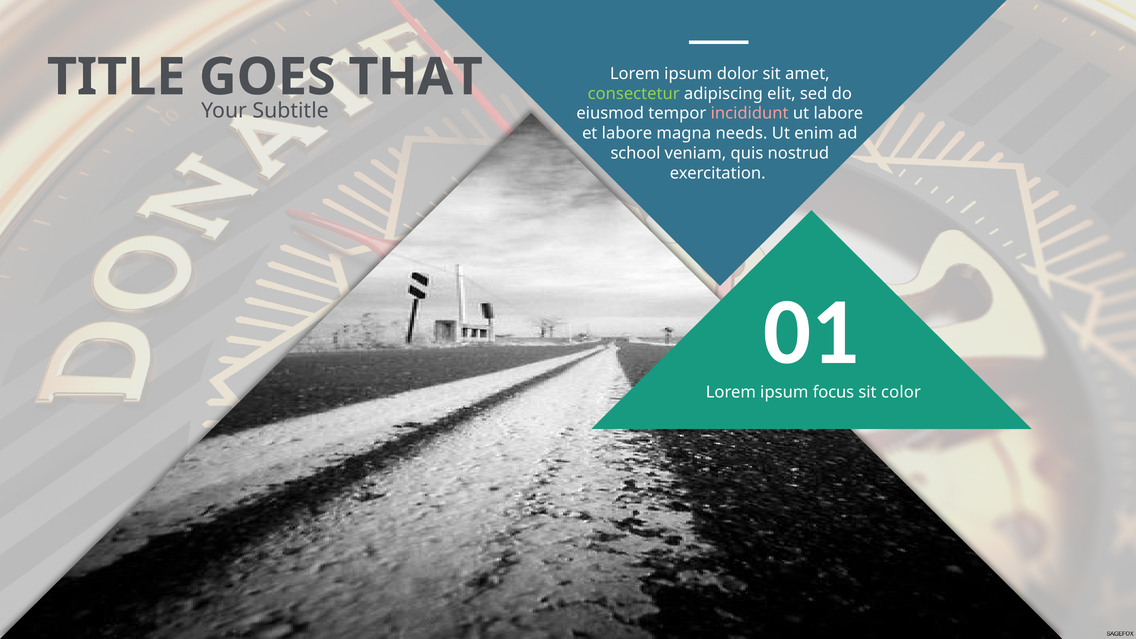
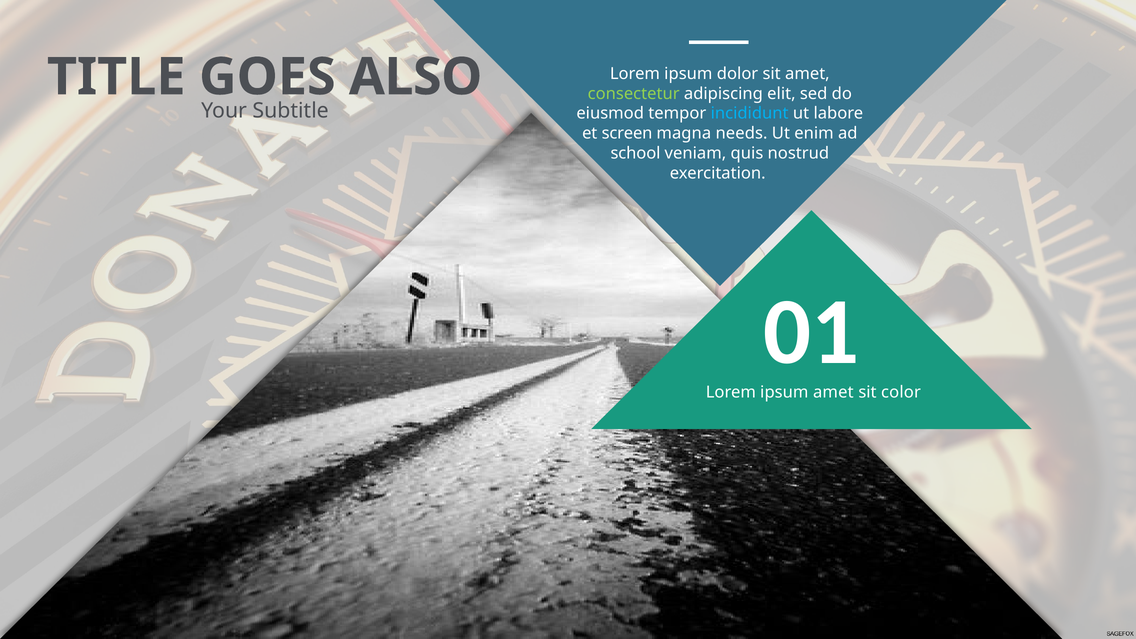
THAT: THAT -> ALSO (416, 77)
incididunt colour: pink -> light blue (750, 114)
et labore: labore -> screen (627, 133)
ipsum focus: focus -> amet (833, 392)
